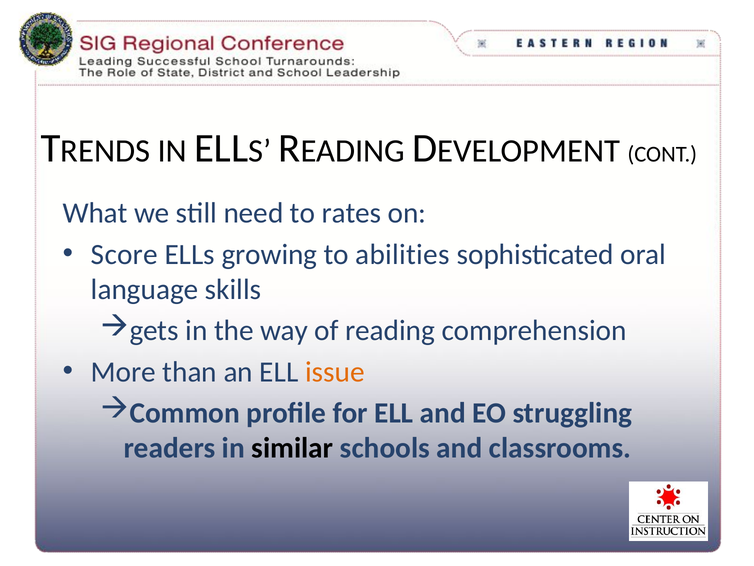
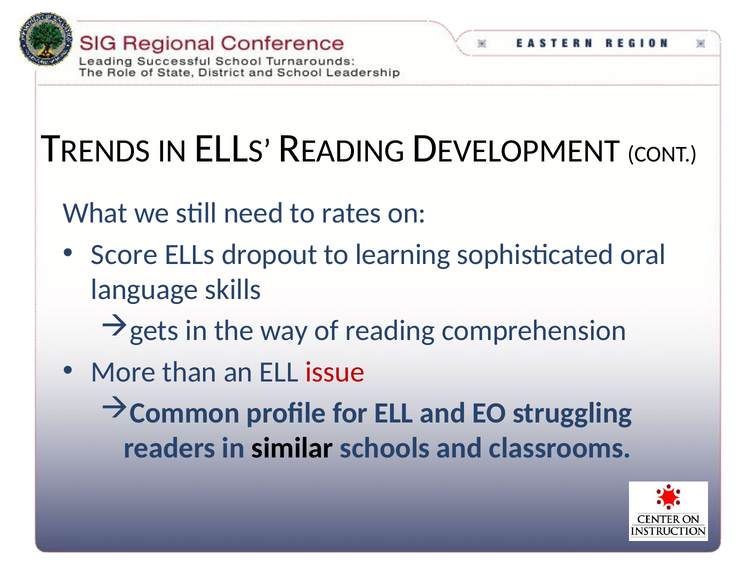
growing: growing -> dropout (269, 254)
abilities: abilities -> learning (403, 254)
issue colour: orange -> red (335, 372)
